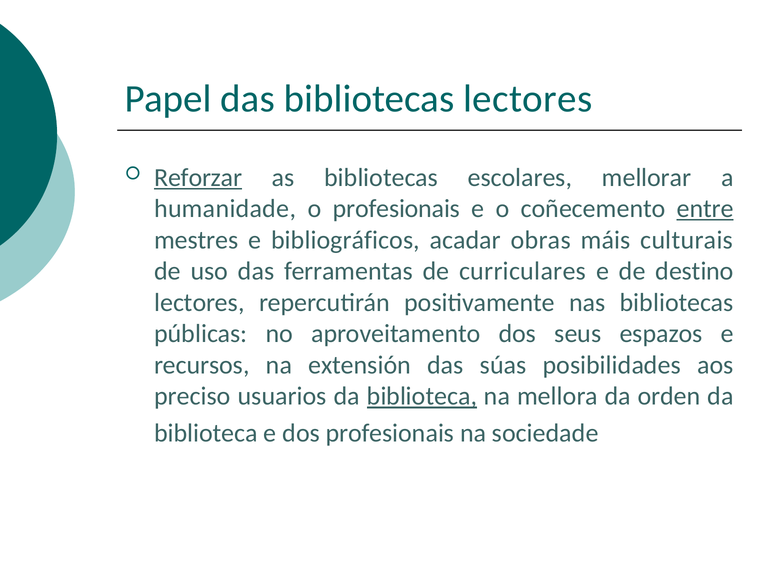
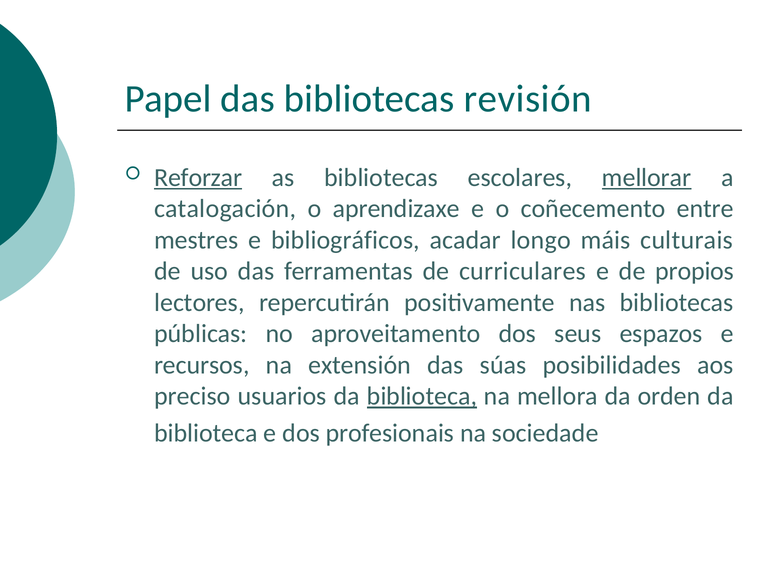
bibliotecas lectores: lectores -> revisión (528, 99)
mellorar underline: none -> present (647, 177)
humanidade: humanidade -> catalogación (225, 209)
o profesionais: profesionais -> aprendizaxe (396, 209)
entre underline: present -> none (705, 209)
obras: obras -> longo (541, 240)
destino: destino -> propios (695, 271)
